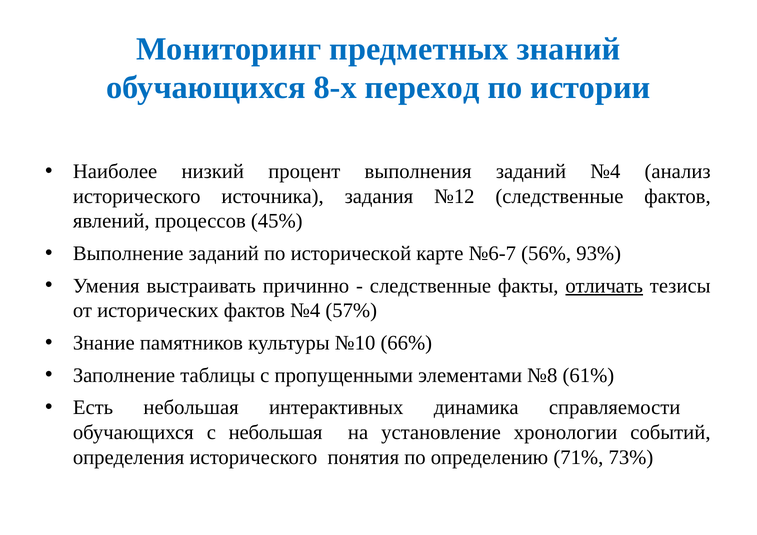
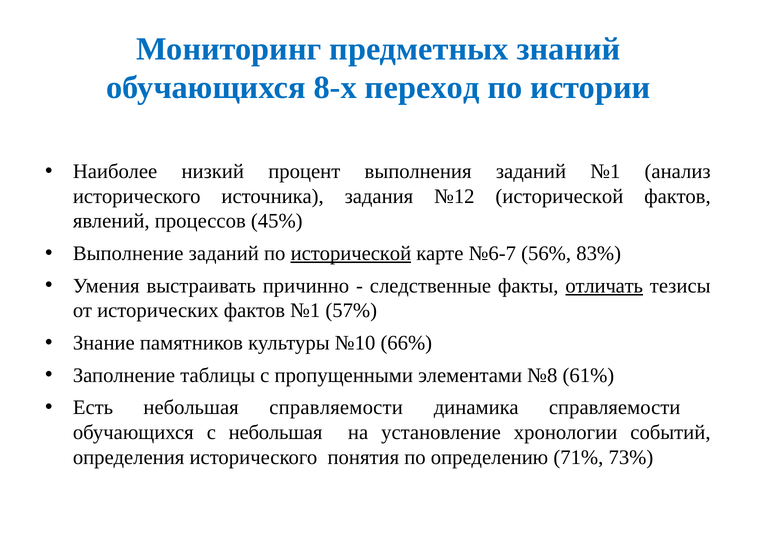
заданий №4: №4 -> №1 (605, 171)
№12 следственные: следственные -> исторической (559, 196)
исторической underline: none -> present (351, 253)
93%: 93% -> 83% (599, 253)
фактов №4: №4 -> №1 (305, 311)
небольшая интерактивных: интерактивных -> справляемости (336, 408)
